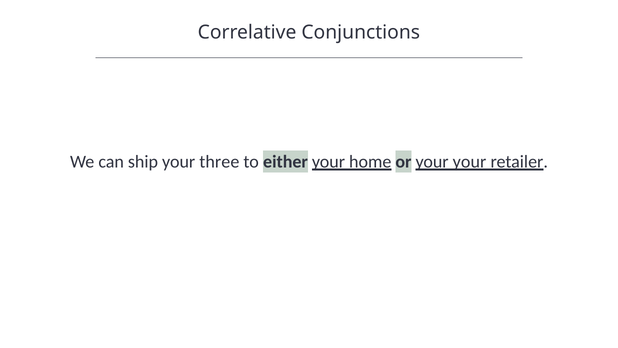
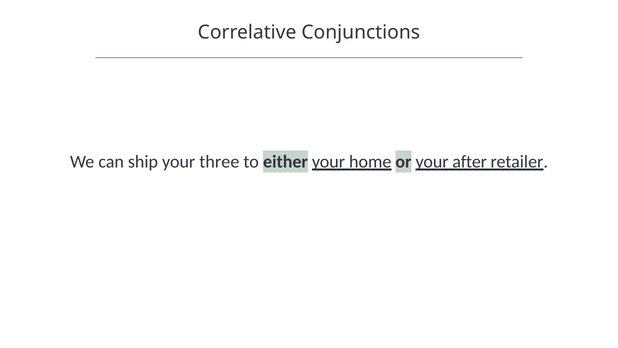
your your: your -> after (470, 162)
